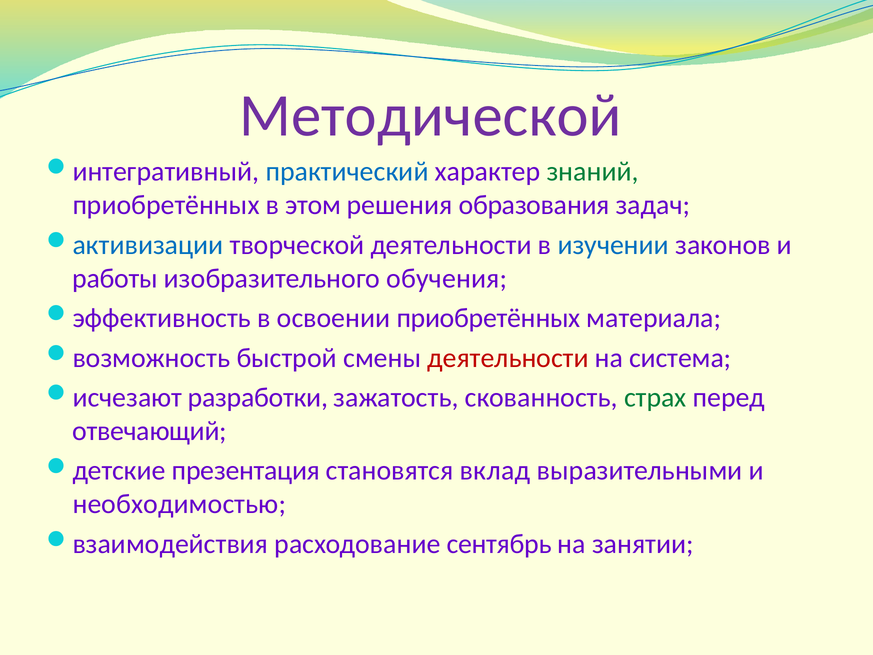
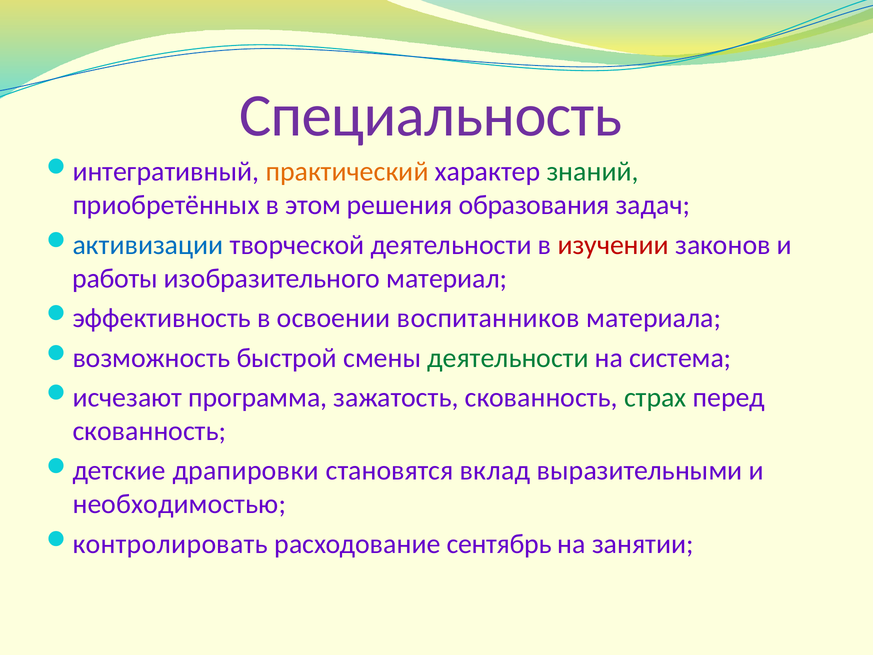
Методической: Методической -> Специальность (431, 116)
практический colour: blue -> orange (347, 172)
изучении colour: blue -> red (613, 245)
обучения: обучения -> материал (447, 278)
освоении приобретённых: приобретённых -> воспитанников (488, 318)
деятельности colour: red -> green (508, 358)
разработки: разработки -> программа (258, 397)
отвечающий: отвечающий -> скованность (149, 431)
презентация: презентация -> драпировки (246, 471)
взаимодействия: взаимодействия -> контролировать (170, 544)
